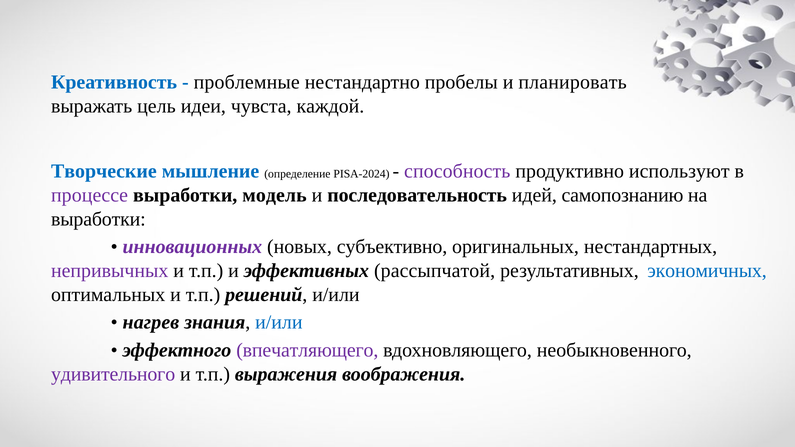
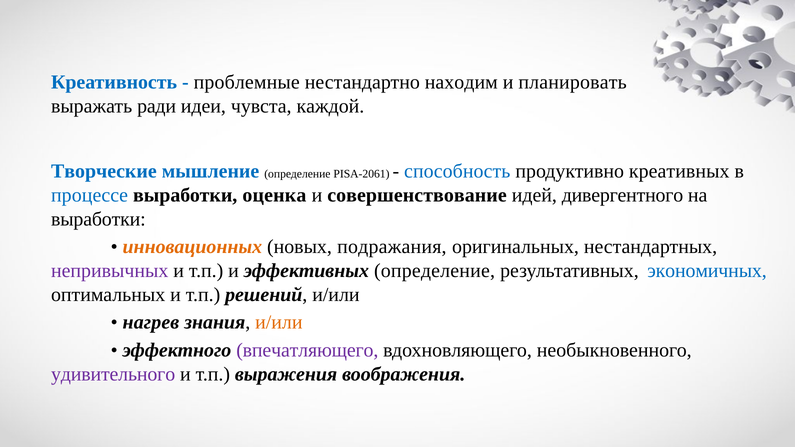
пробелы: пробелы -> находим (461, 82)
цель: цель -> ради (157, 106)
PISA-2024: PISA-2024 -> PISA-2061 (362, 174)
способность colour: purple -> blue (457, 171)
используют: используют -> креативных (679, 171)
процессе colour: purple -> blue (90, 195)
модель: модель -> оценка (274, 195)
последовательность: последовательность -> совершенствование (417, 195)
самопознанию: самопознанию -> дивергентного (623, 195)
инновационных colour: purple -> orange (192, 247)
субъективно: субъективно -> подражания (392, 247)
эффективных рассыпчатой: рассыпчатой -> определение (435, 271)
и/или colour: blue -> orange (279, 322)
